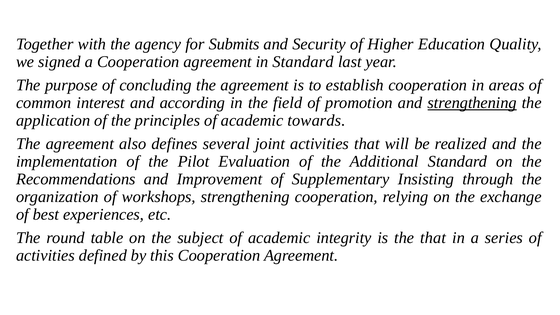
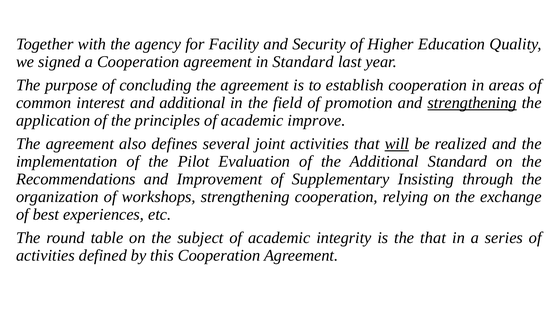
Submits: Submits -> Facility (234, 44)
and according: according -> additional (192, 103)
towards: towards -> improve (317, 120)
will underline: none -> present (397, 144)
